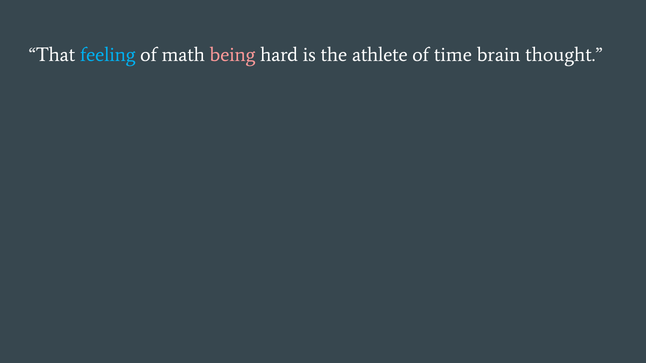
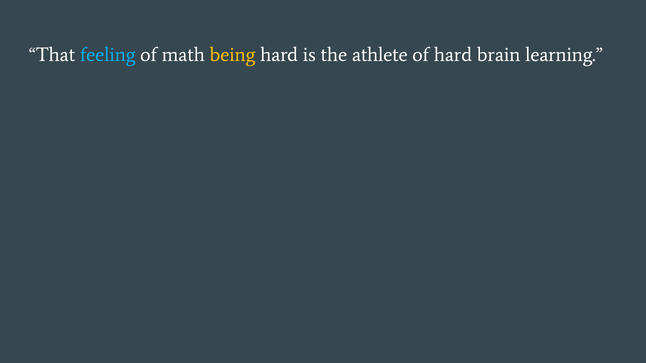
being colour: pink -> yellow (233, 55)
of time: time -> hard (453, 55)
thought: thought -> learning (564, 55)
